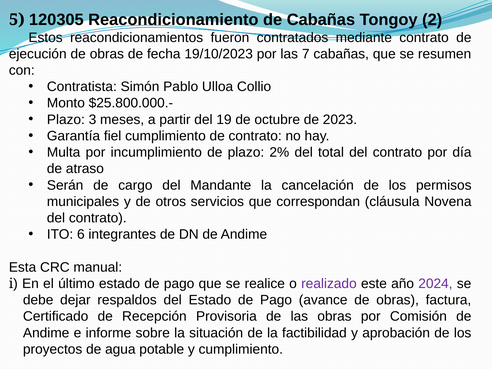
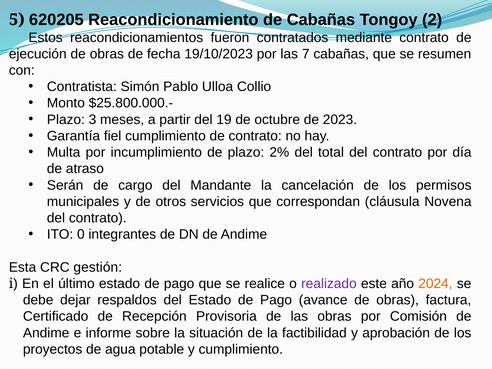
120305: 120305 -> 620205 (56, 20)
6: 6 -> 0 (81, 234)
manual: manual -> gestión (98, 267)
2024 colour: purple -> orange (435, 284)
